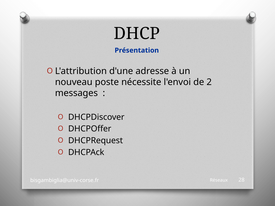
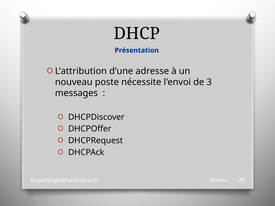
2: 2 -> 3 (209, 82)
